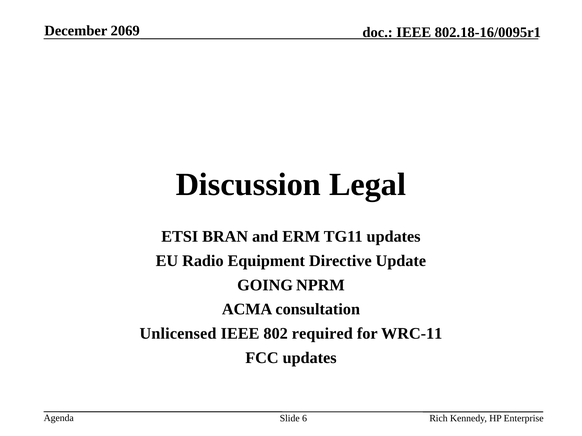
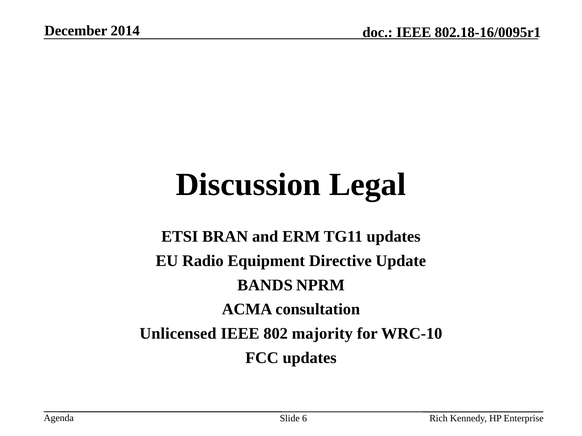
2069: 2069 -> 2014 (125, 31)
GOING: GOING -> BANDS (265, 285)
required: required -> majority (322, 334)
WRC-11: WRC-11 -> WRC-10 (412, 334)
